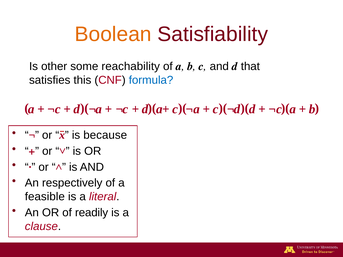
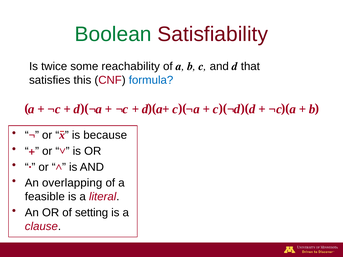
Boolean colour: orange -> green (113, 34)
other: other -> twice (54, 67)
respectively: respectively -> overlapping (72, 183)
readily: readily -> setting (92, 213)
